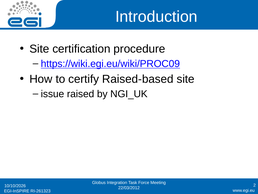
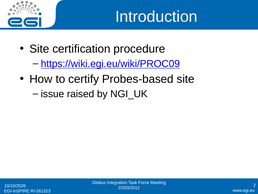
Raised-based: Raised-based -> Probes-based (138, 79)
